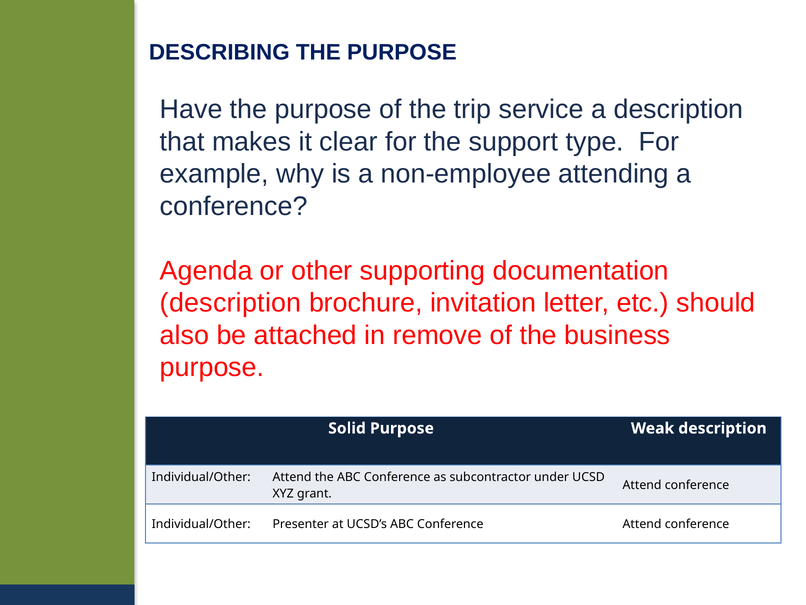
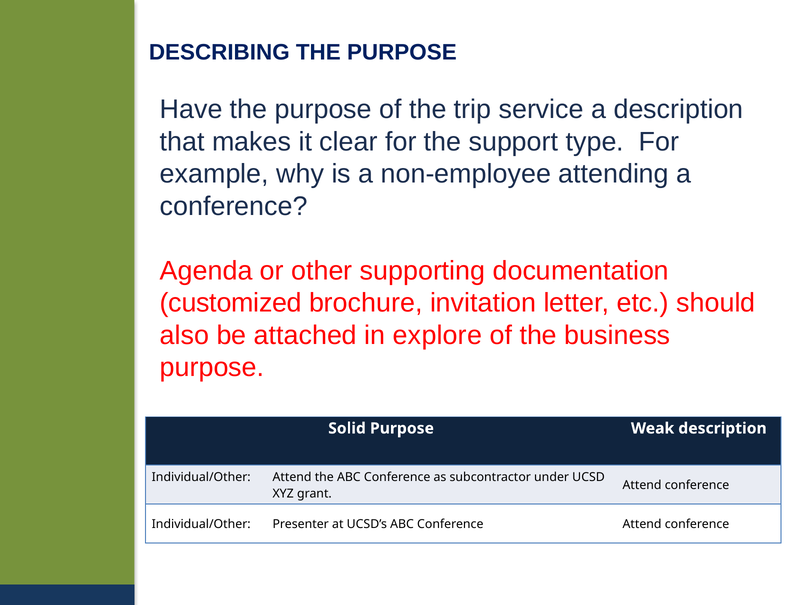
description: description -> customized (231, 303)
remove: remove -> explore (437, 335)
